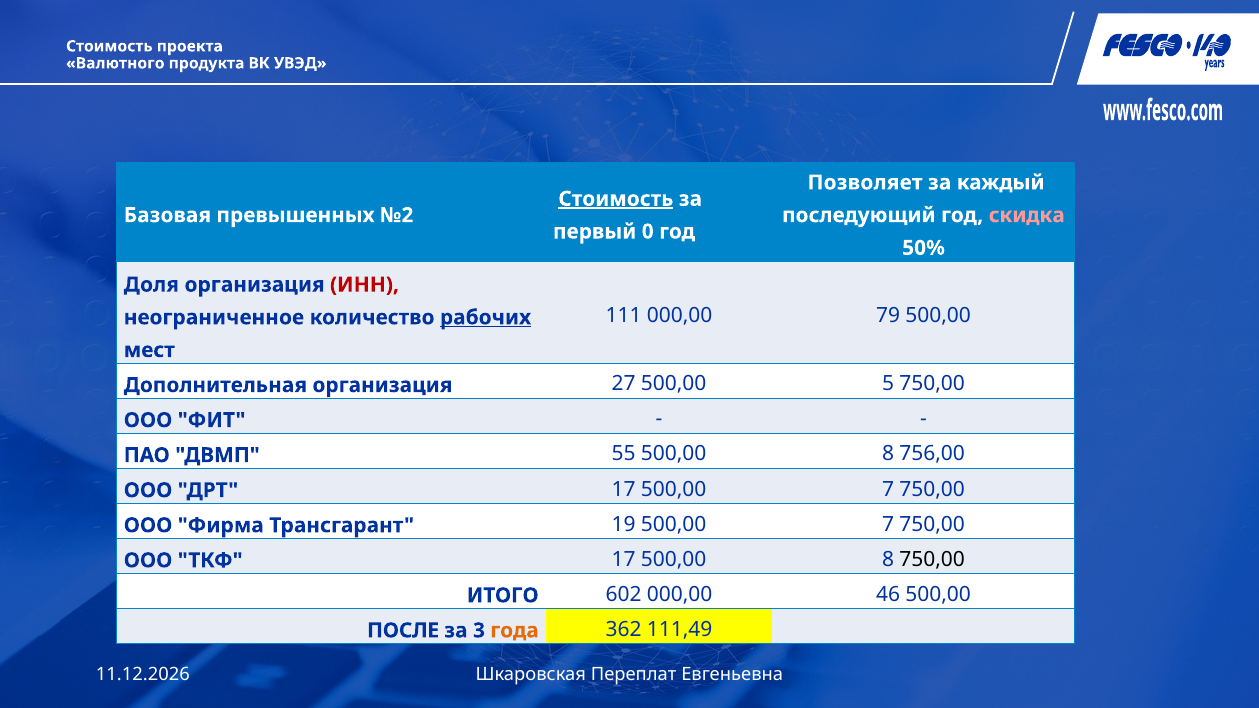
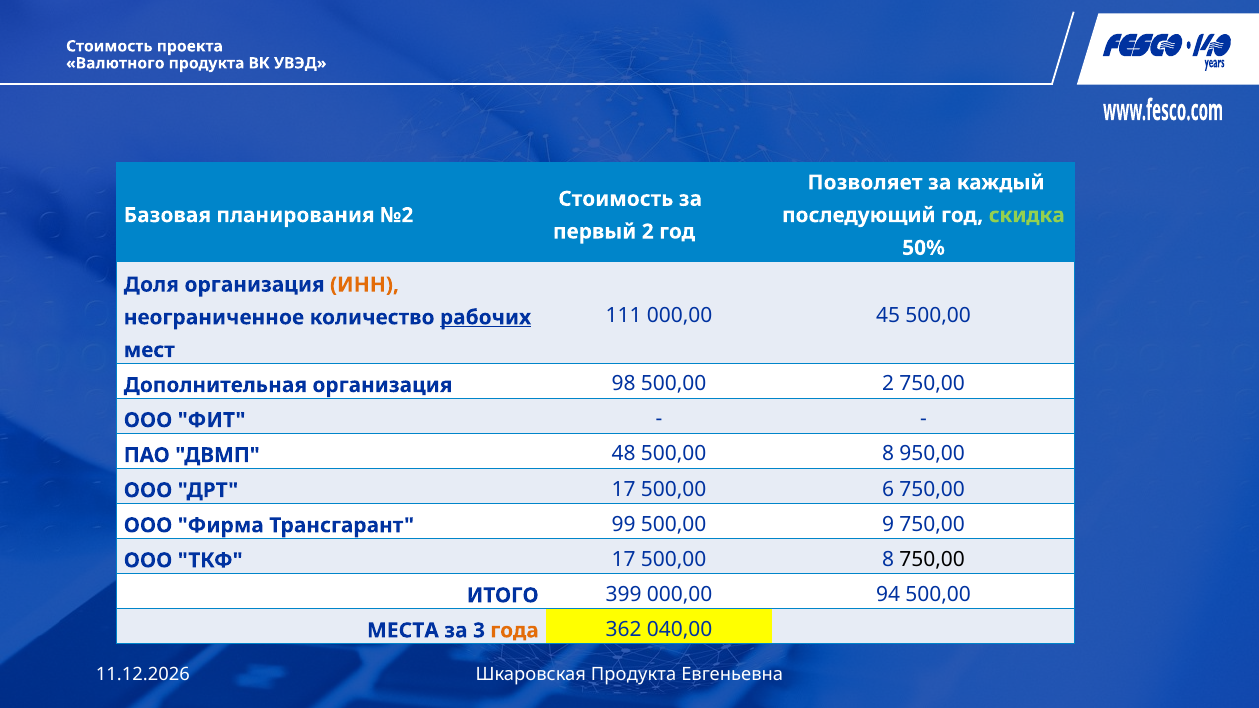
Стоимость underline: present -> none (616, 199)
превышенных: превышенных -> планирования (296, 215)
скидка colour: pink -> light green (1027, 215)
первый 0: 0 -> 2 (648, 232)
ИНН colour: red -> orange (364, 285)
79: 79 -> 45 (888, 316)
27: 27 -> 98 (624, 384)
500,00 5: 5 -> 2 (888, 384)
55: 55 -> 48 (624, 454)
756,00: 756,00 -> 950,00 (932, 454)
17 500,00 7: 7 -> 6 (888, 489)
19: 19 -> 99 (624, 524)
7: 7 -> 9 (888, 524)
602: 602 -> 399 (624, 594)
46: 46 -> 94 (888, 594)
ПОСЛЕ: ПОСЛЕ -> МЕСТА (403, 631)
111,49: 111,49 -> 040,00 (680, 629)
Шкаровская Переплат: Переплат -> Продукта (634, 675)
